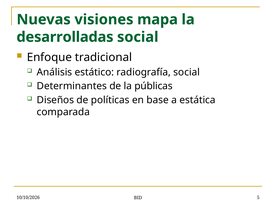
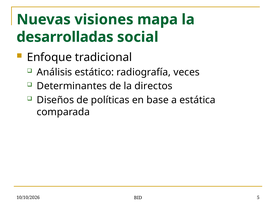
radiografía social: social -> veces (187, 72)
públicas: públicas -> directos (154, 86)
